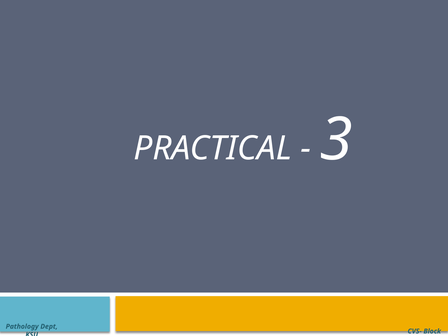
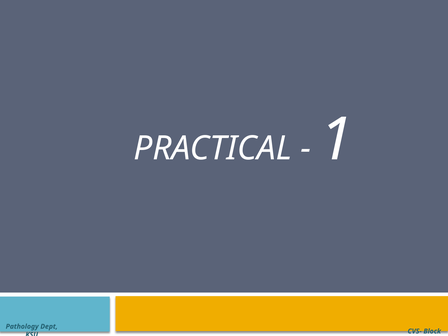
3: 3 -> 1 (336, 140)
